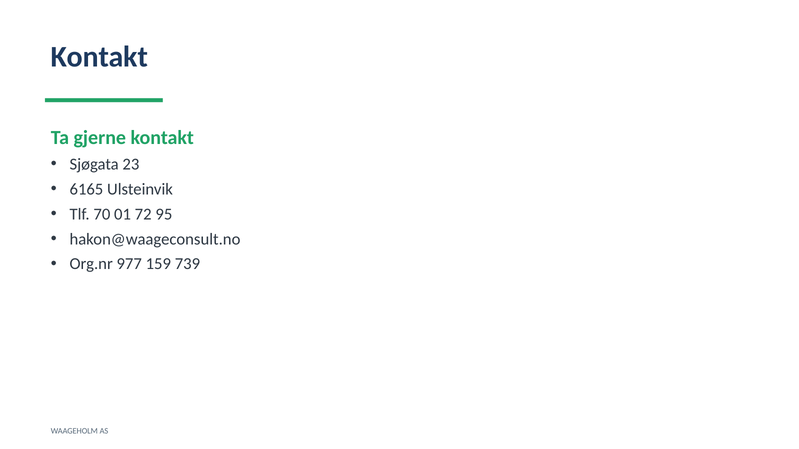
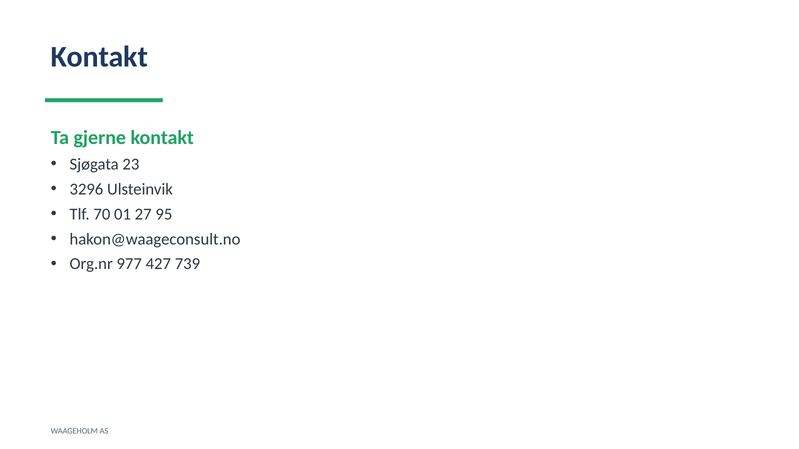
6165: 6165 -> 3296 (86, 189)
72: 72 -> 27 (143, 214)
159: 159 -> 427 (158, 264)
